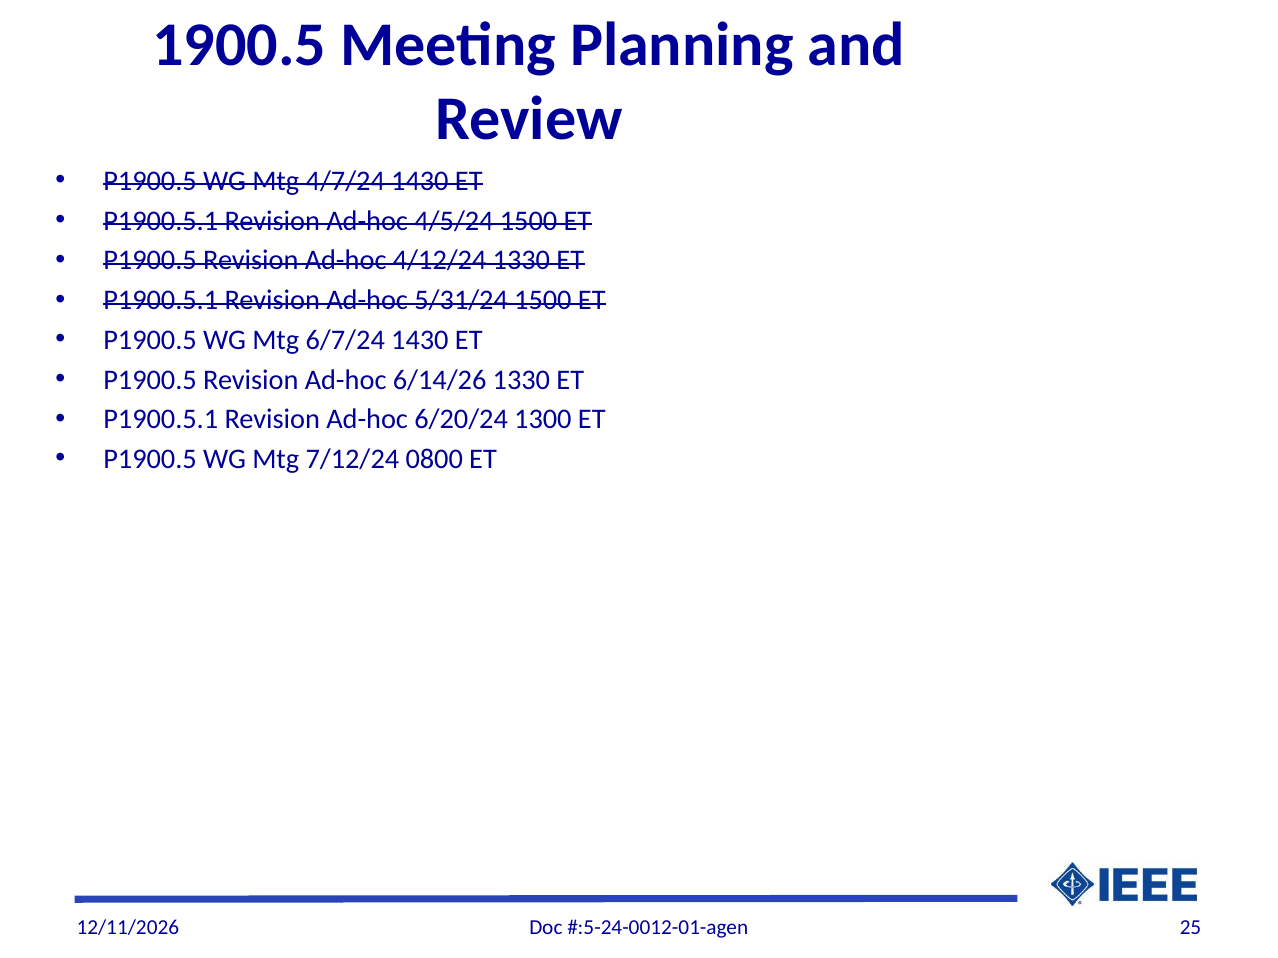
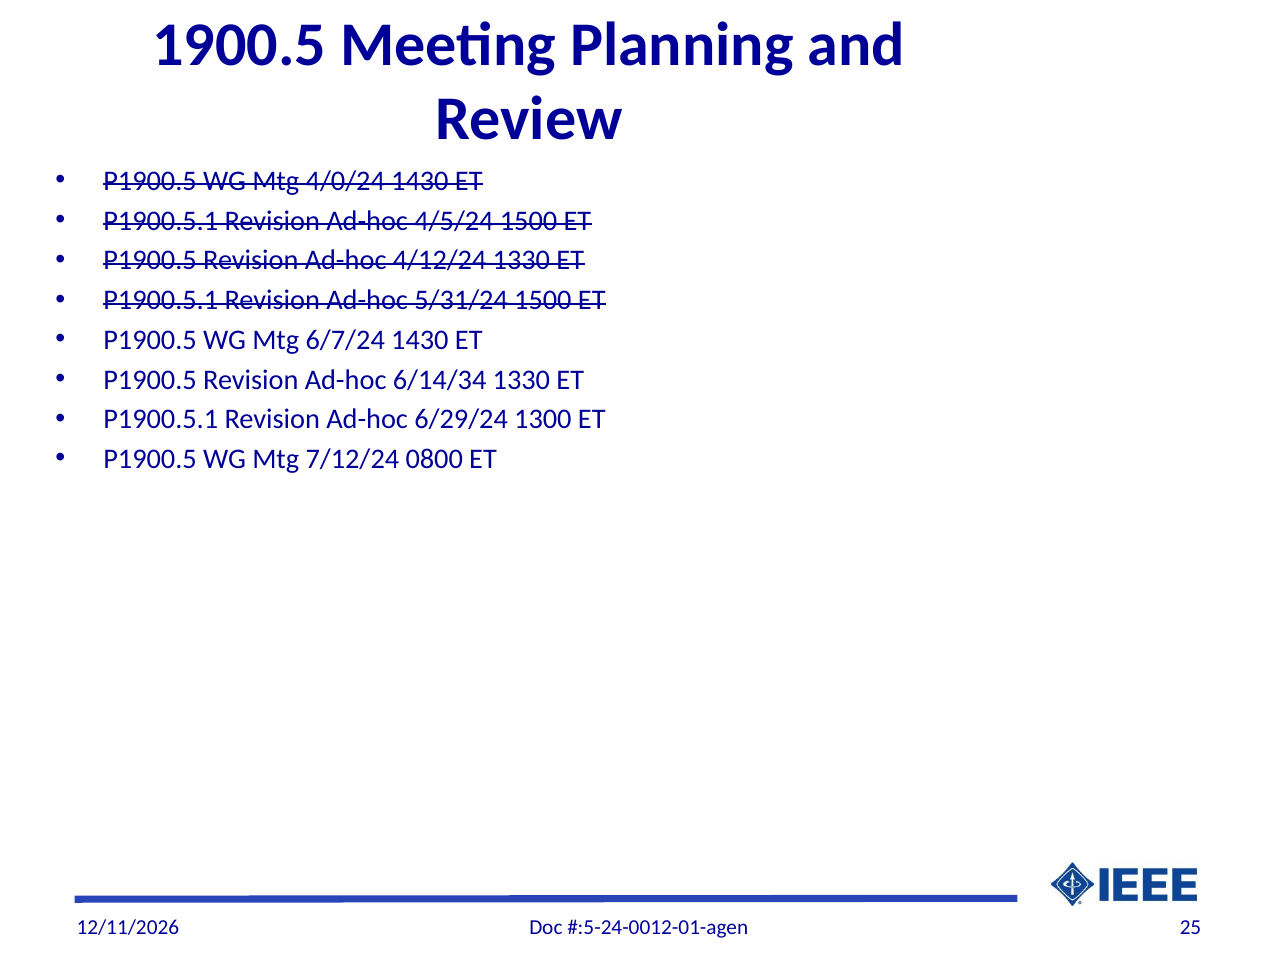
4/7/24: 4/7/24 -> 4/0/24 (345, 181)
6/14/26: 6/14/26 -> 6/14/34 (440, 380)
6/20/24: 6/20/24 -> 6/29/24 (461, 420)
